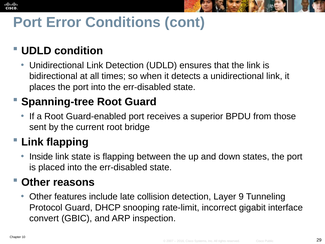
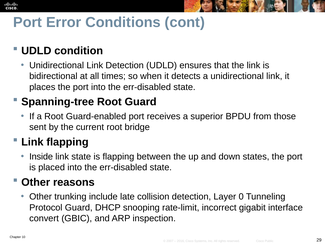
features: features -> trunking (70, 197)
9: 9 -> 0 (241, 197)
